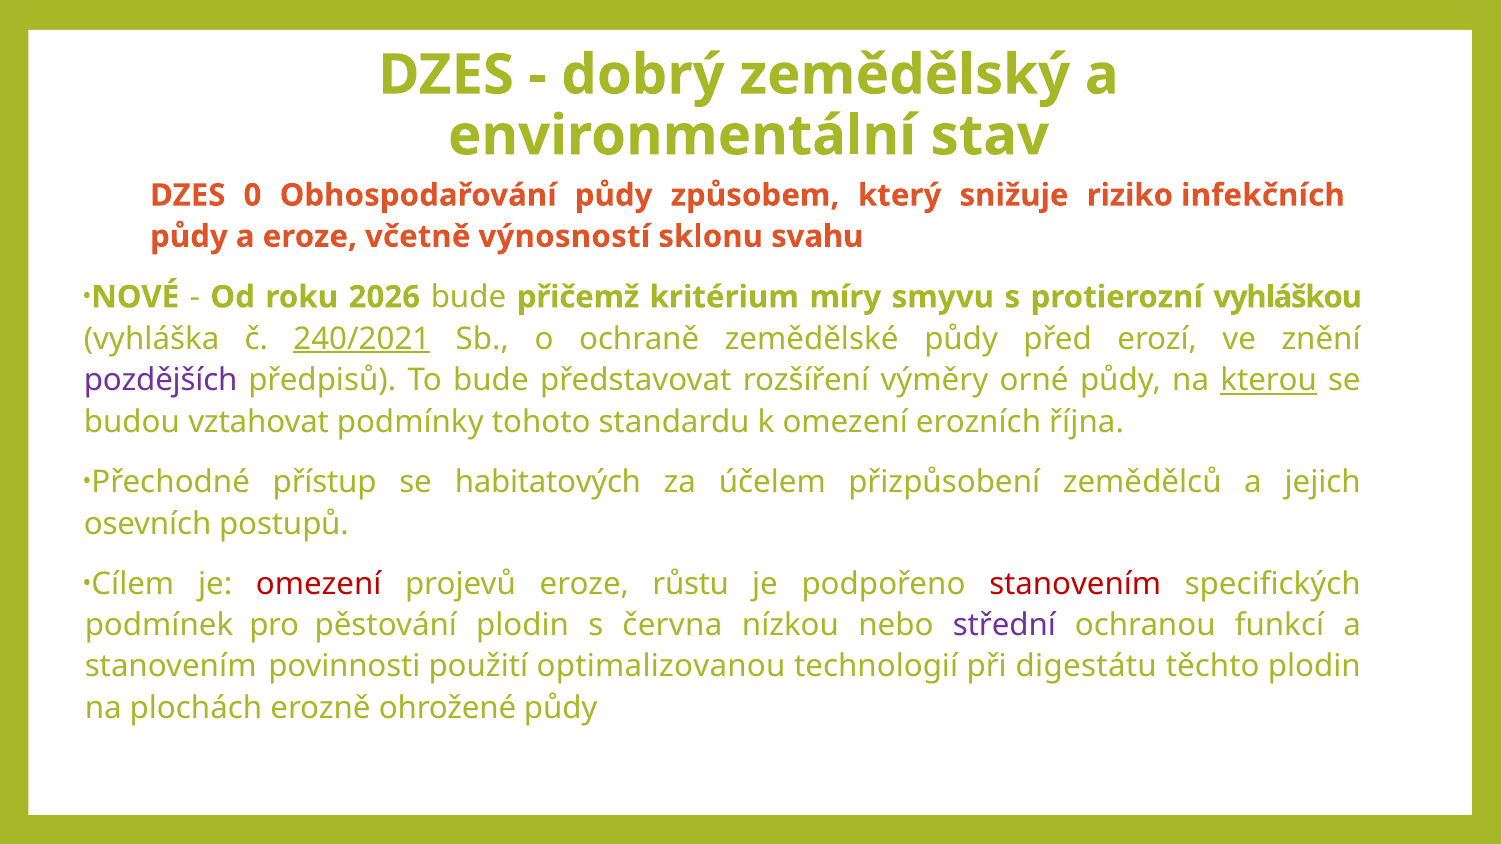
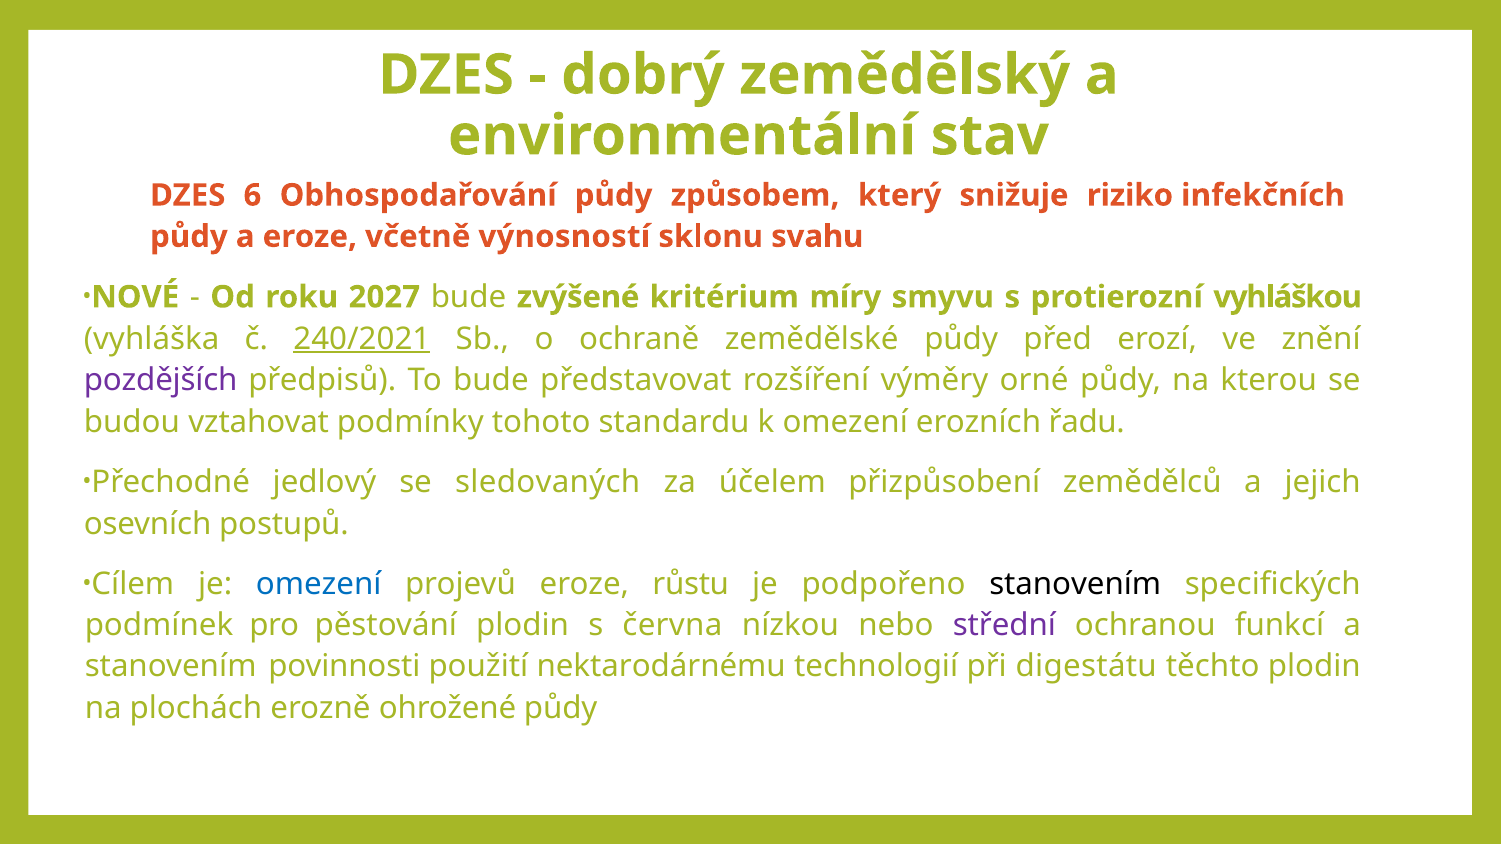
0: 0 -> 6 (252, 195)
2026: 2026 -> 2027 (384, 297)
přičemž: přičemž -> zvýšené (578, 297)
kterou underline: present -> none (1269, 381)
října: října -> řadu (1087, 422)
přístup: přístup -> jedlový (325, 483)
habitatových: habitatových -> sledovaných (548, 483)
omezení colour: red -> blue (319, 584)
stanovením colour: red -> black (1075, 584)
optimalizovanou: optimalizovanou -> nektarodárnému (661, 667)
